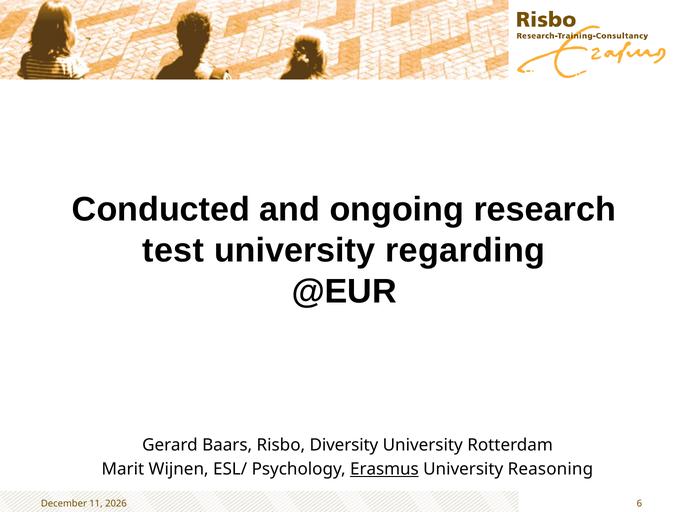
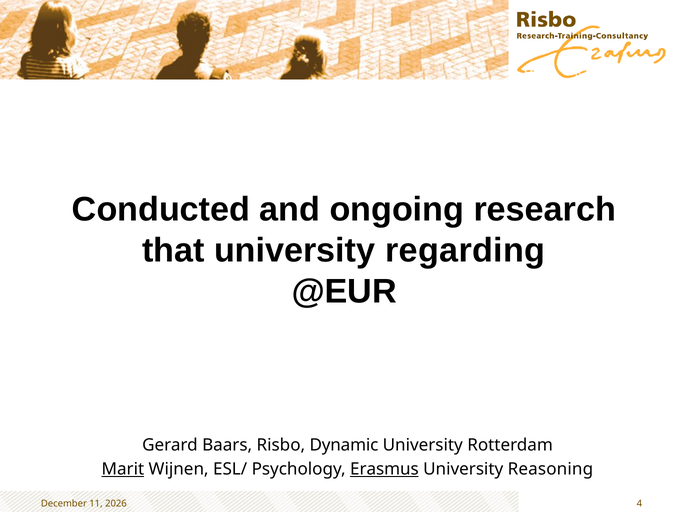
test: test -> that (173, 250)
Diversity: Diversity -> Dynamic (344, 445)
Marit underline: none -> present (123, 469)
6: 6 -> 4 (639, 504)
